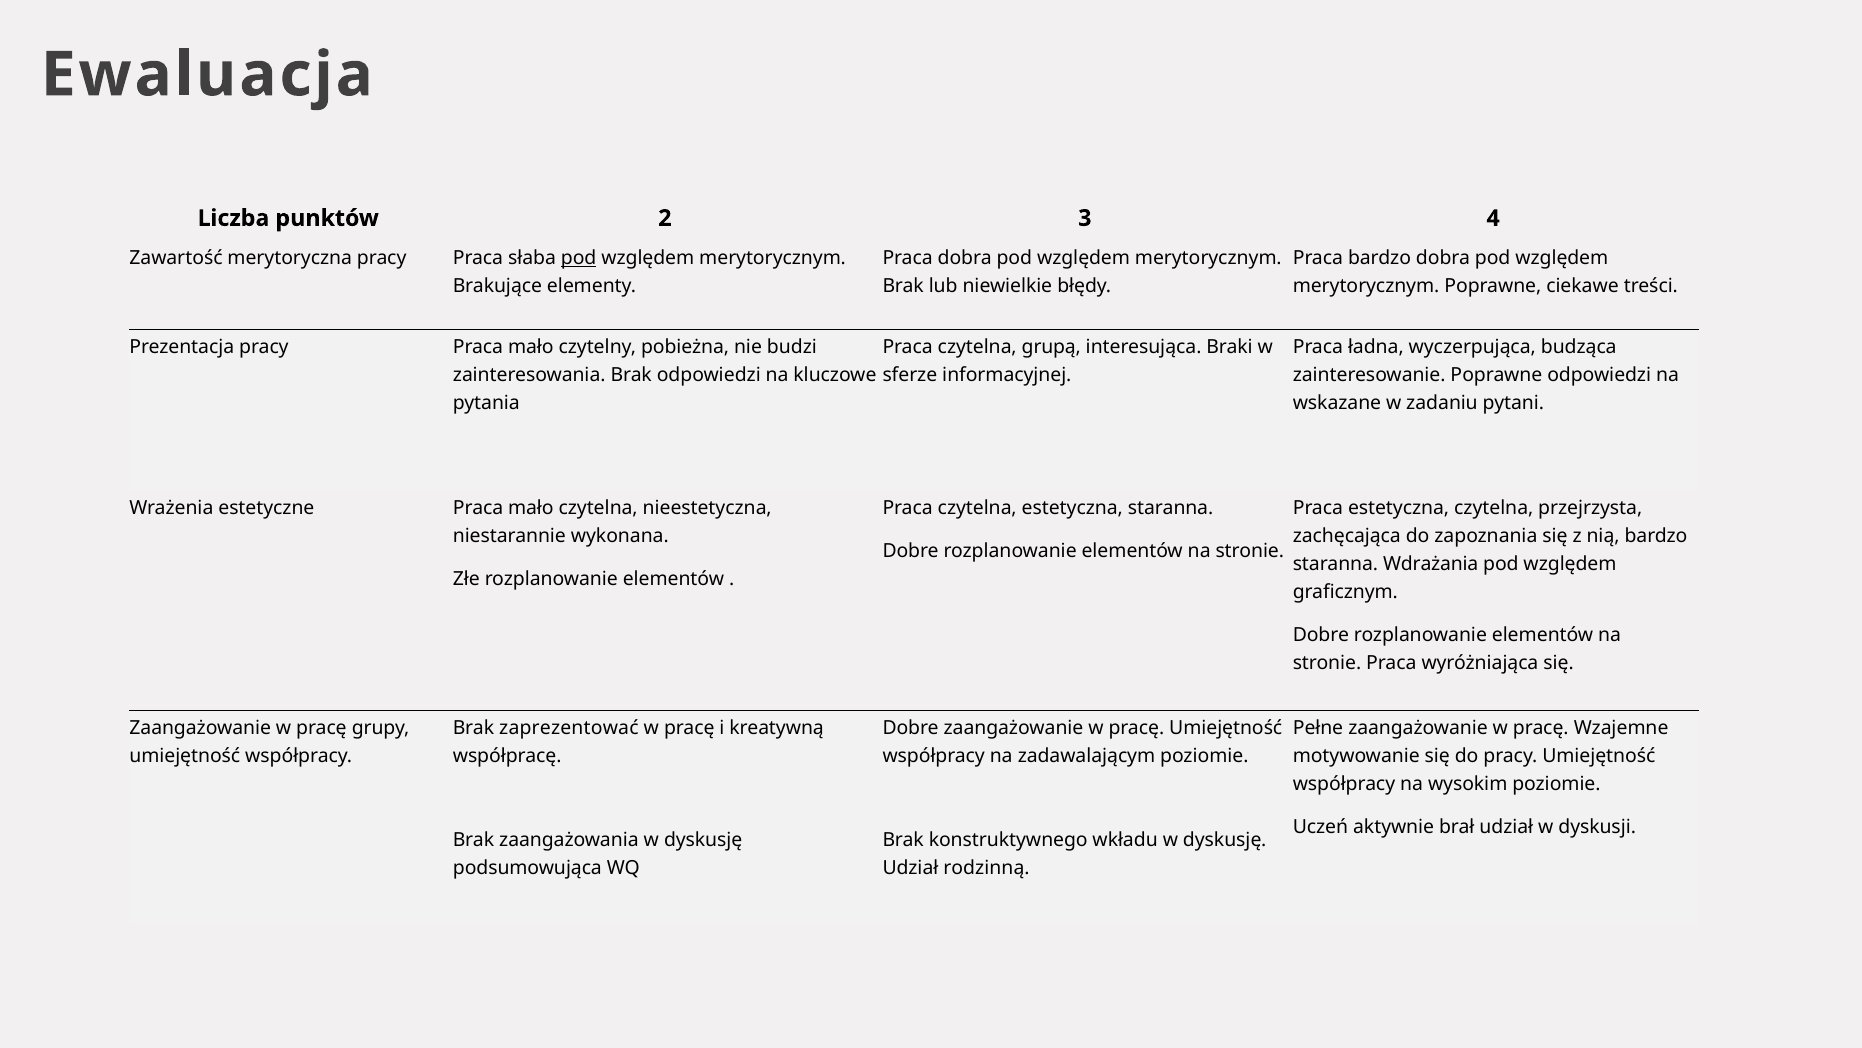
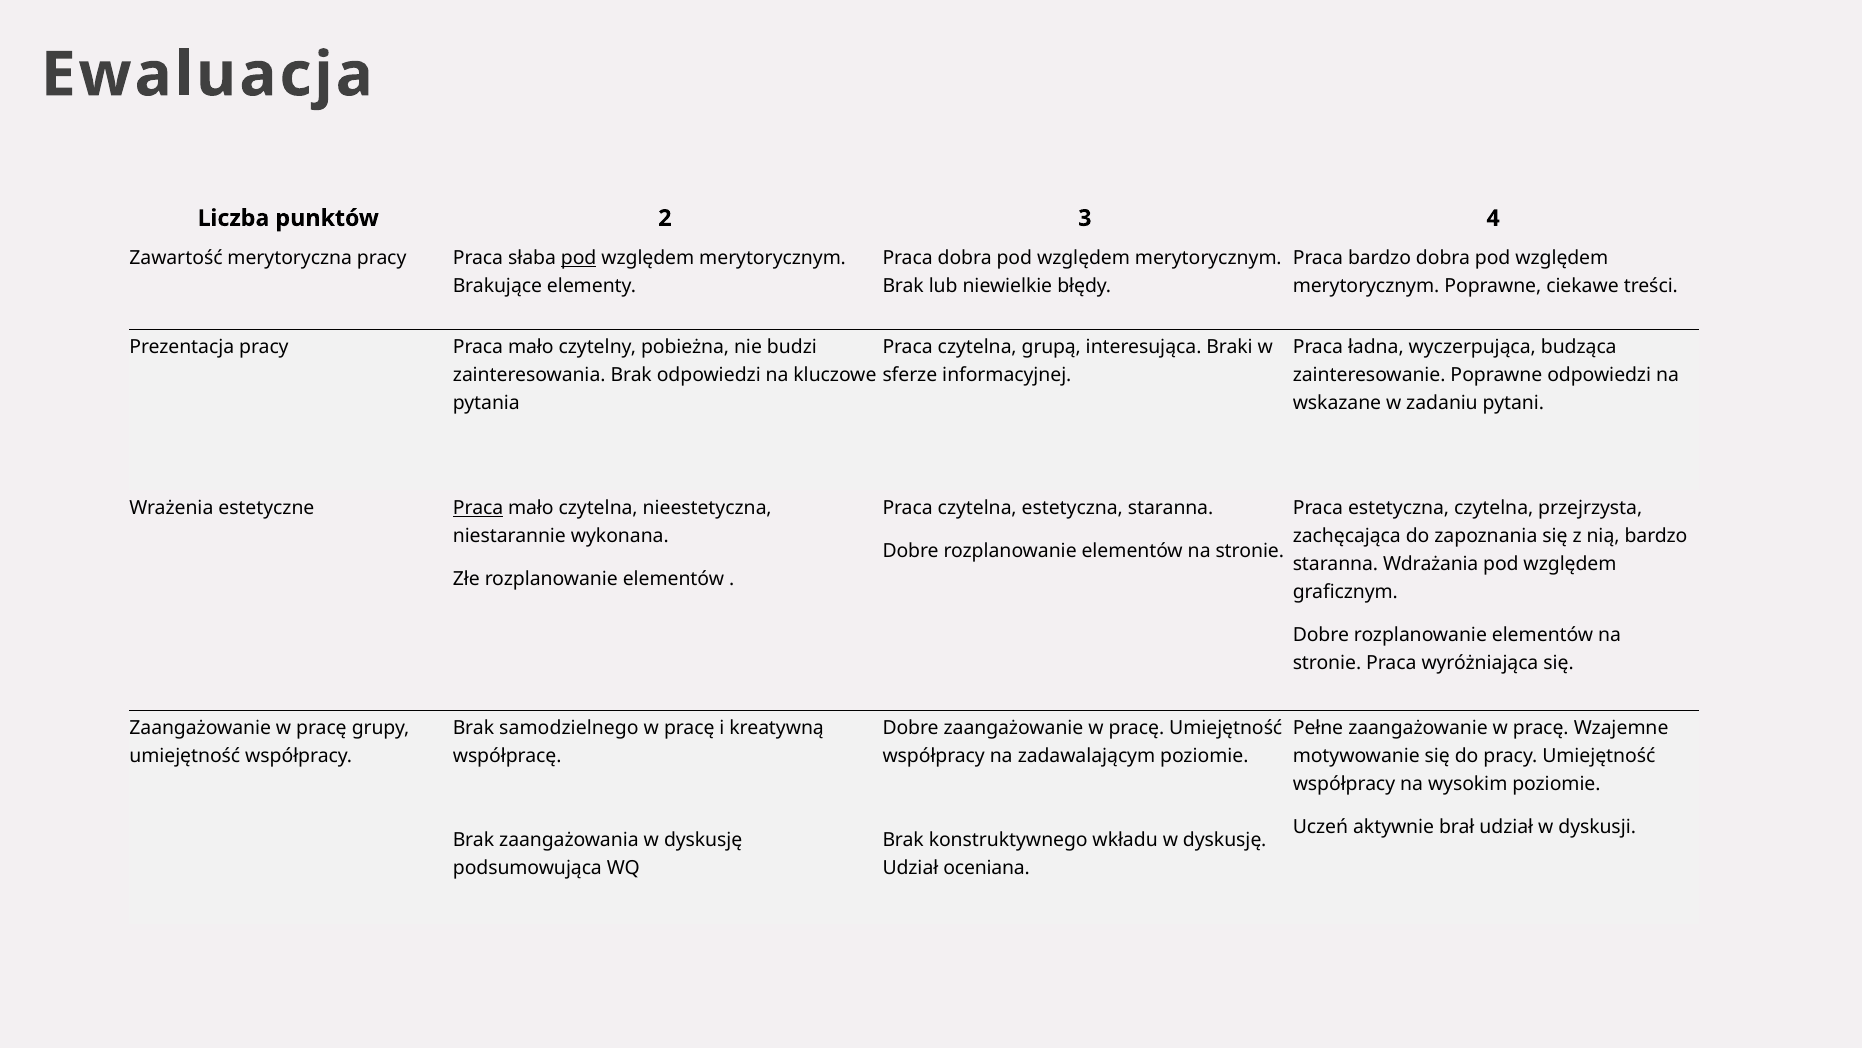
Praca underline: none -> present (478, 508)
zaprezentować: zaprezentować -> samodzielnego (569, 728)
rodzinną: rodzinną -> oceniana (987, 867)
